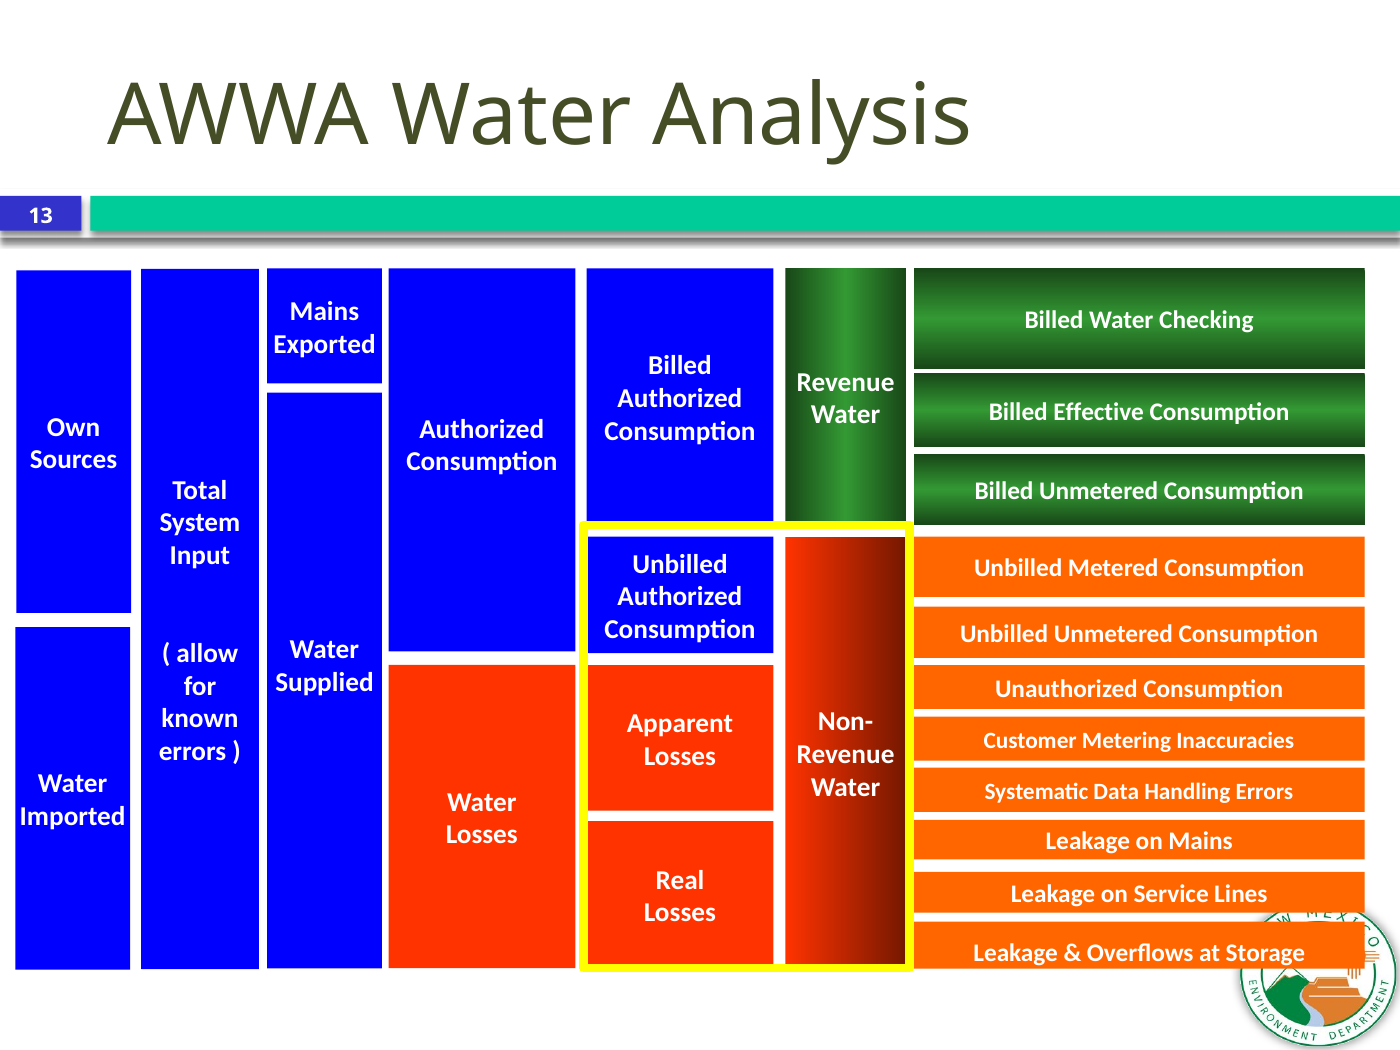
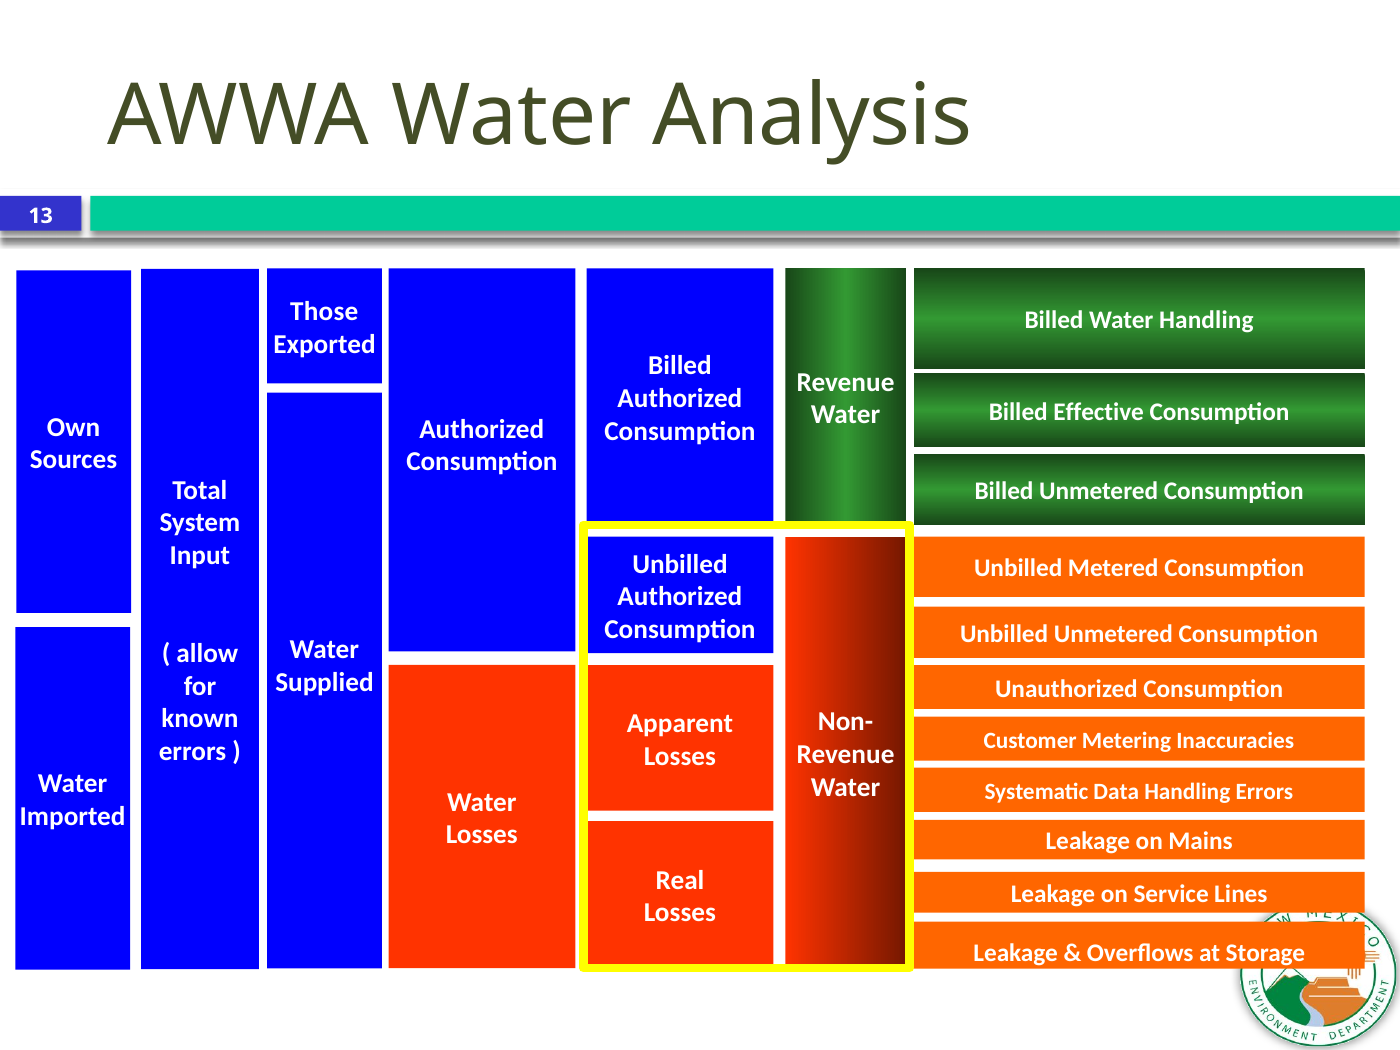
Mains: Mains -> Those (324, 311)
Water Checking: Checking -> Handling (1206, 320)
